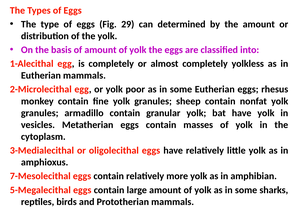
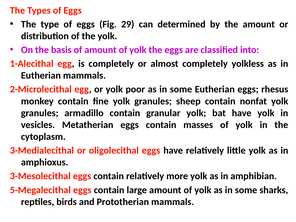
7-Mesolecithal: 7-Mesolecithal -> 3-Mesolecithal (40, 176)
